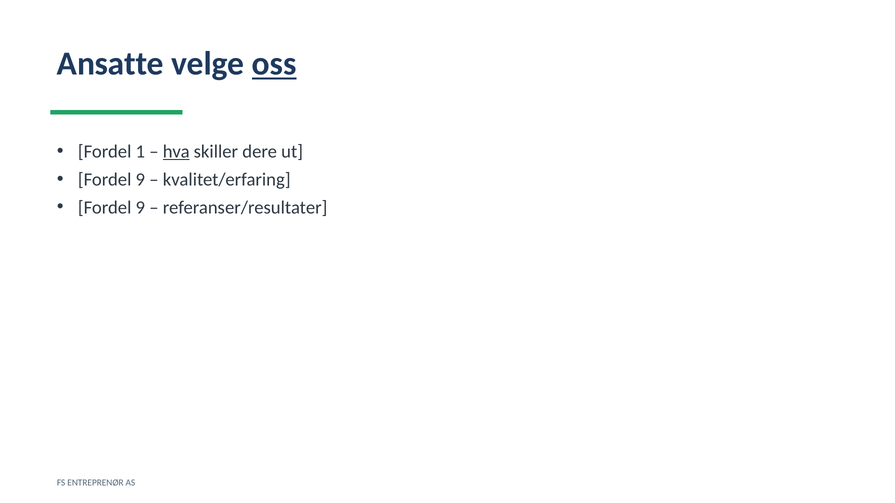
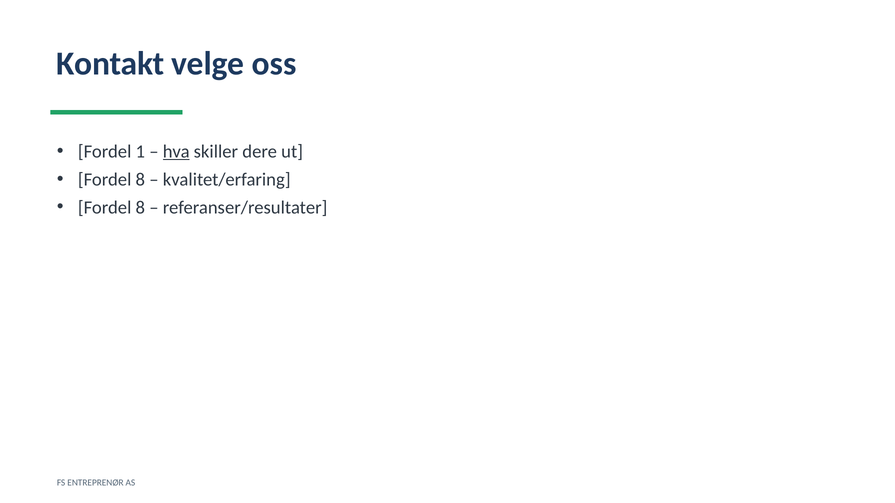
Ansatte: Ansatte -> Kontakt (110, 64)
oss underline: present -> none (274, 64)
9: 9 -> 8 (140, 180)
9: 9 -> 8 (140, 208)
